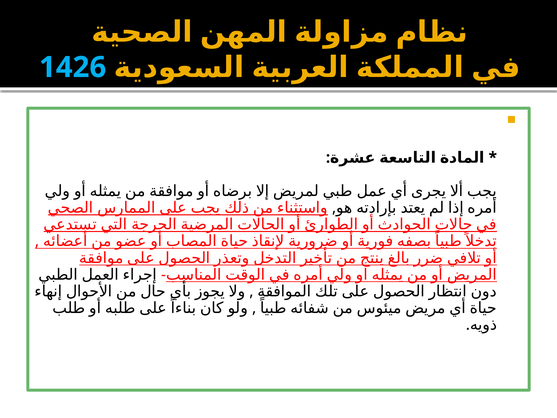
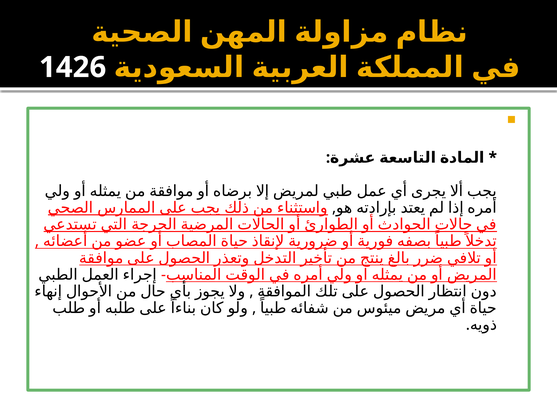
1426 colour: light blue -> white (73, 67)
